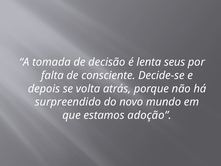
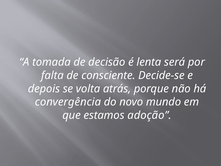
seus: seus -> será (175, 62)
surpreendido: surpreendido -> convergência (68, 102)
